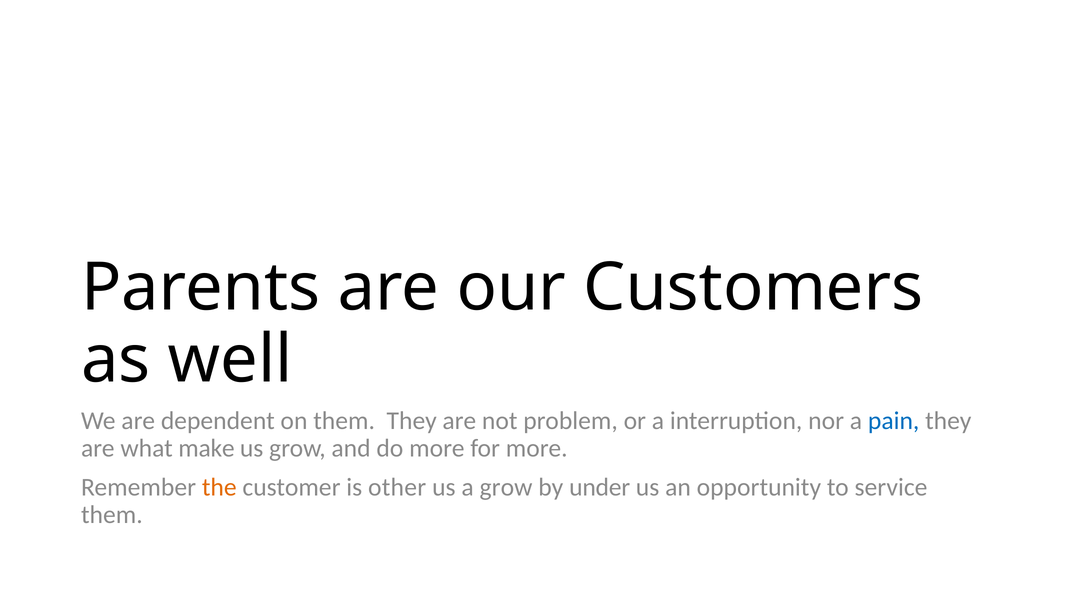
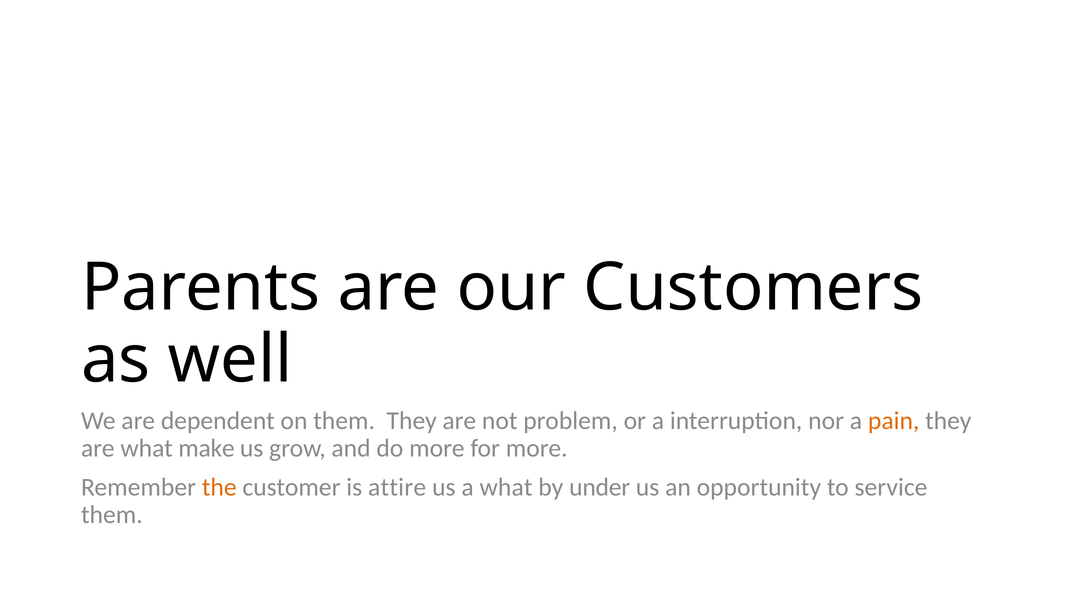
pain colour: blue -> orange (894, 420)
other: other -> attire (397, 487)
a grow: grow -> what (506, 487)
